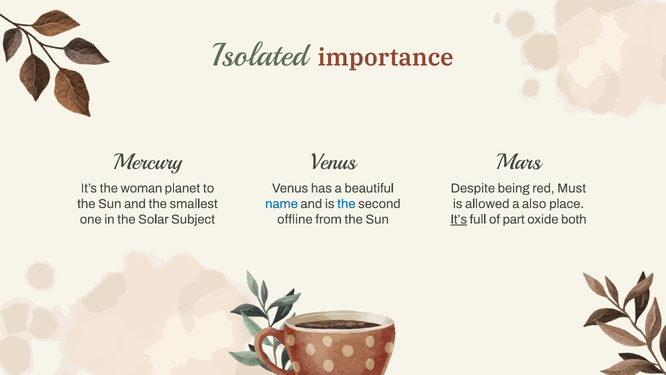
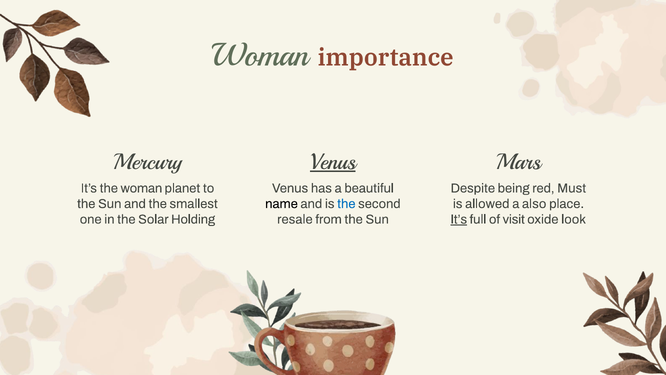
Isolated: Isolated -> Woman (260, 55)
Venus underline: none -> present (333, 162)
name colour: blue -> black (282, 204)
Subject: Subject -> Holding (193, 219)
offline: offline -> resale (295, 219)
part: part -> visit (514, 219)
both: both -> look (574, 219)
